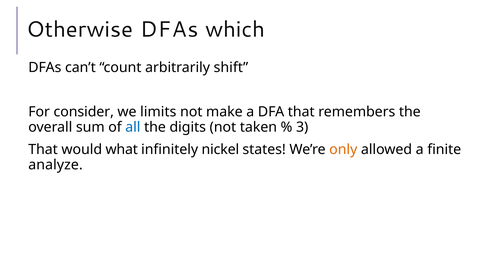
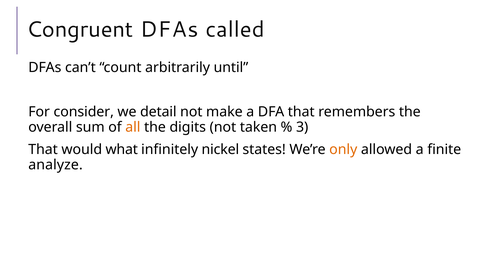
Otherwise: Otherwise -> Congruent (80, 30)
which: which -> called (235, 30)
shift: shift -> until (231, 67)
limits: limits -> detail (158, 112)
all colour: blue -> orange (133, 127)
